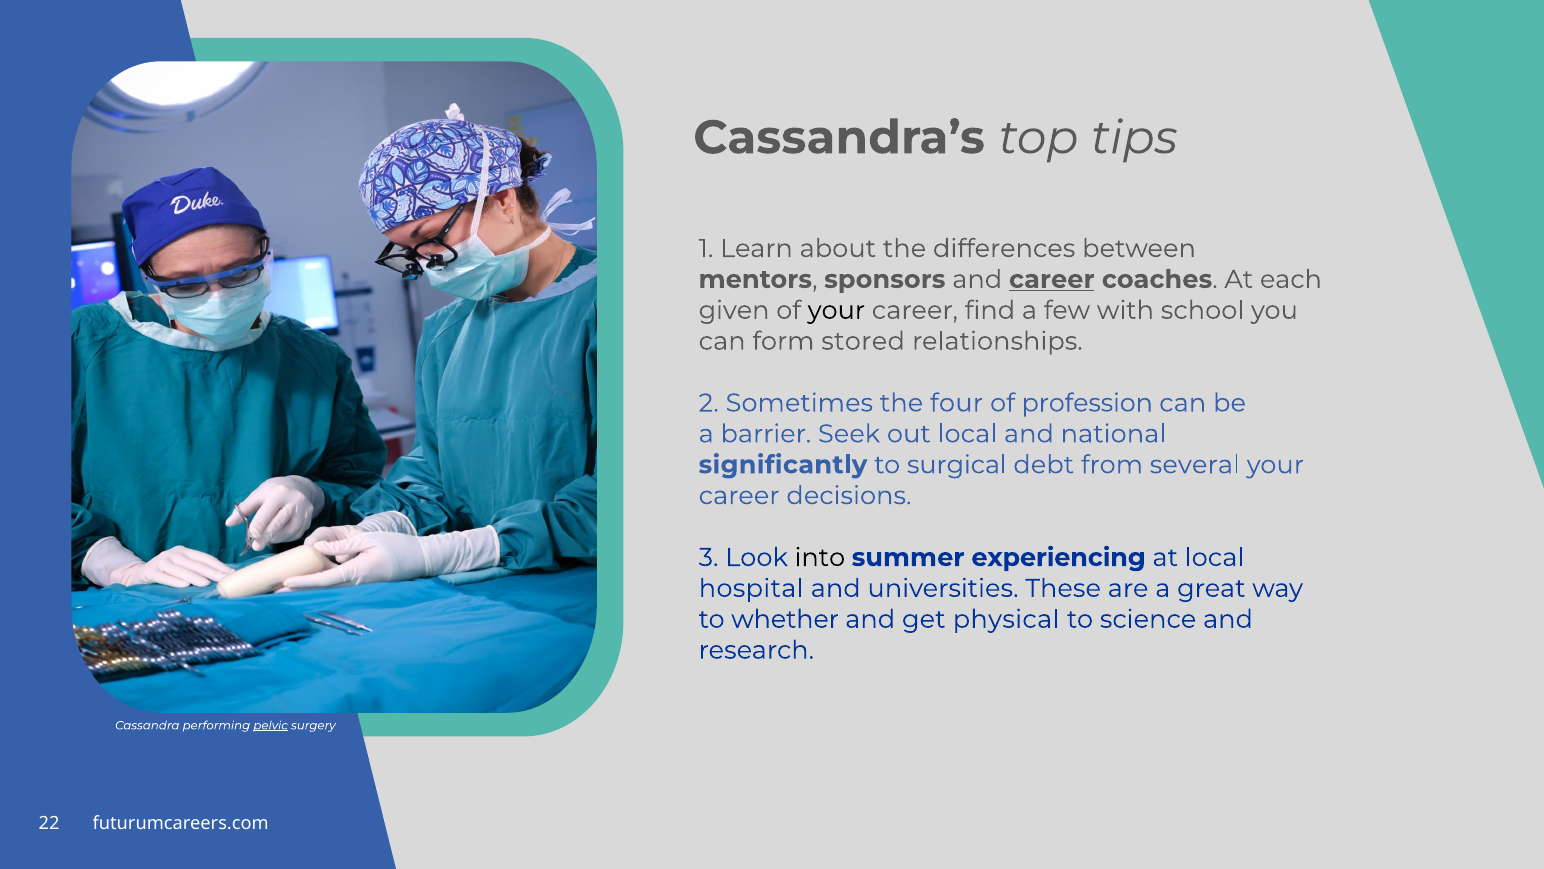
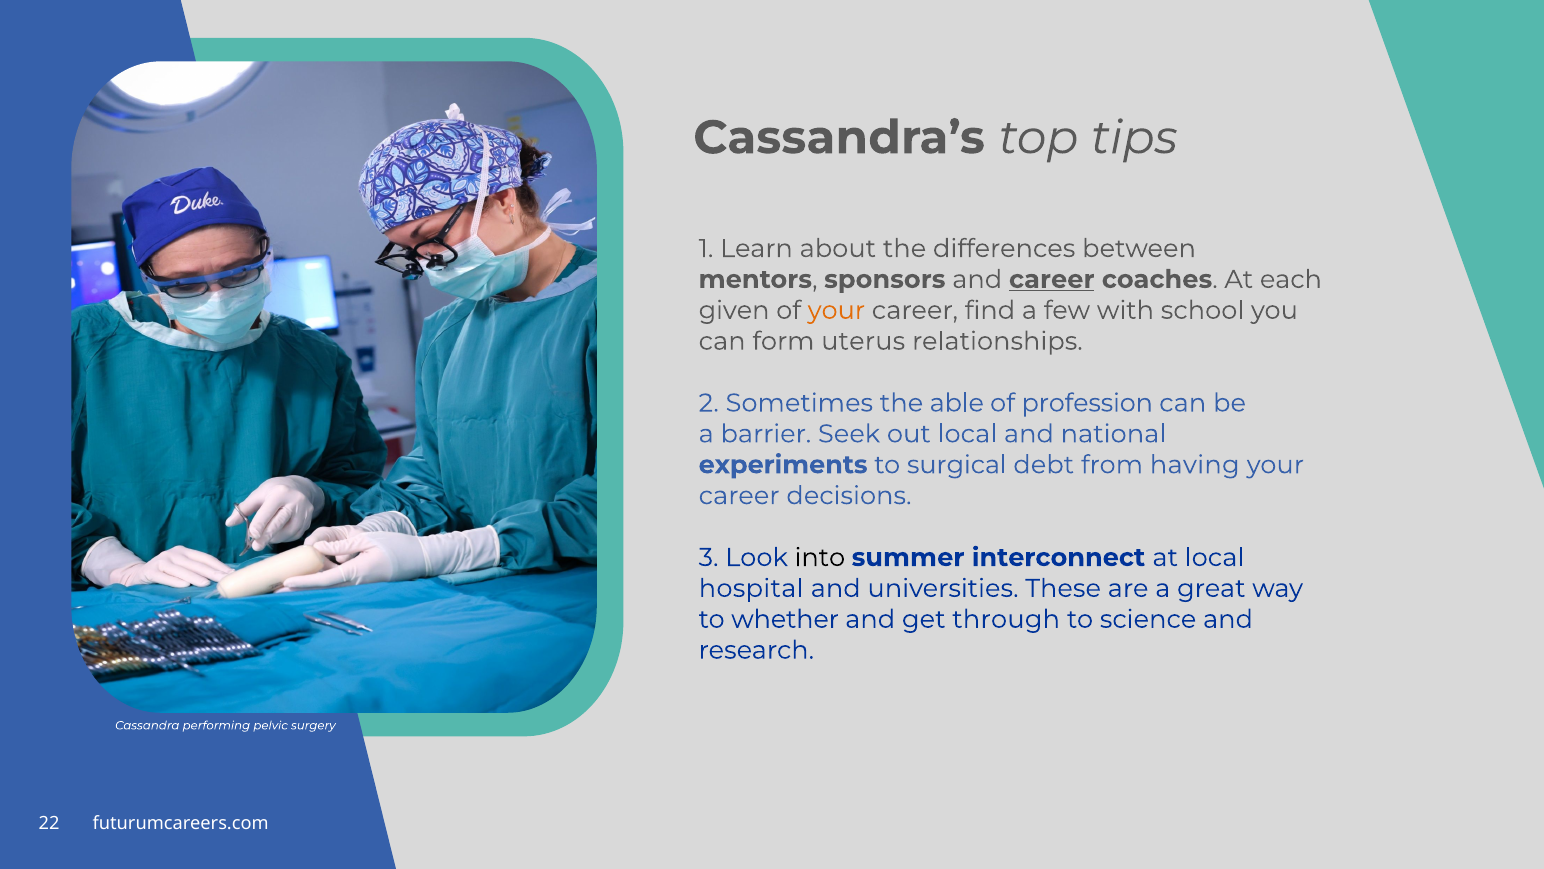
your colour: black -> orange (836, 310)
stored: stored -> uterus (863, 341)
four: four -> able (957, 403)
significantly: significantly -> experiments (783, 465)
several: several -> having (1195, 465)
experiencing: experiencing -> interconnect (1058, 557)
physical: physical -> through (1006, 619)
pelvic underline: present -> none (271, 725)
